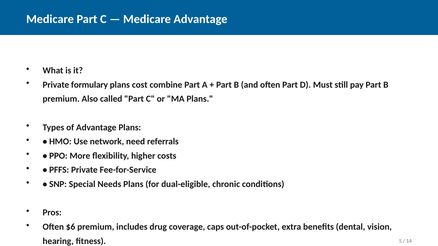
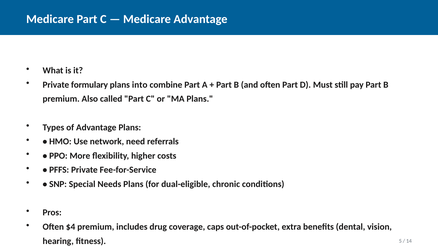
cost: cost -> into (140, 85)
$6: $6 -> $4 (71, 227)
